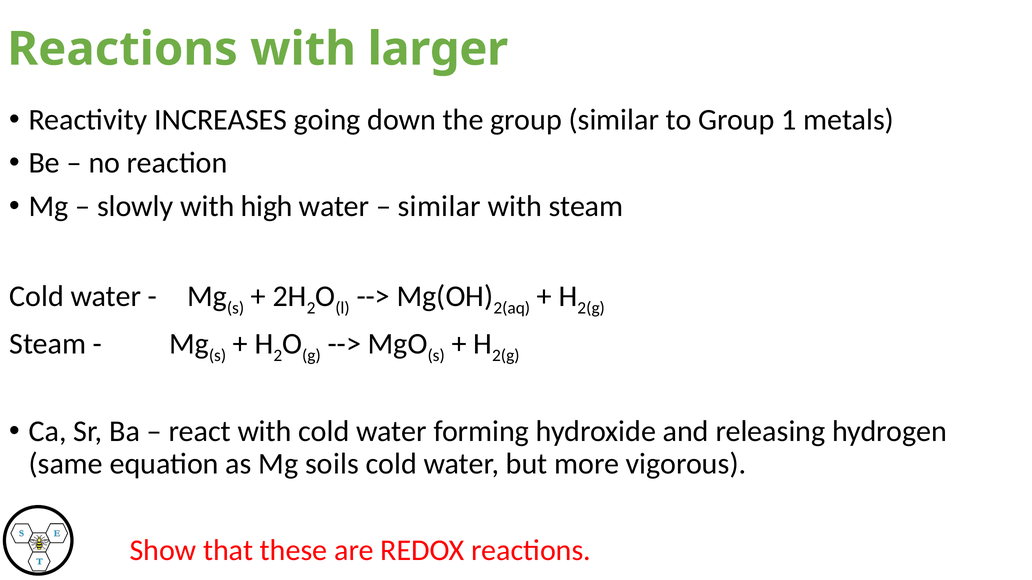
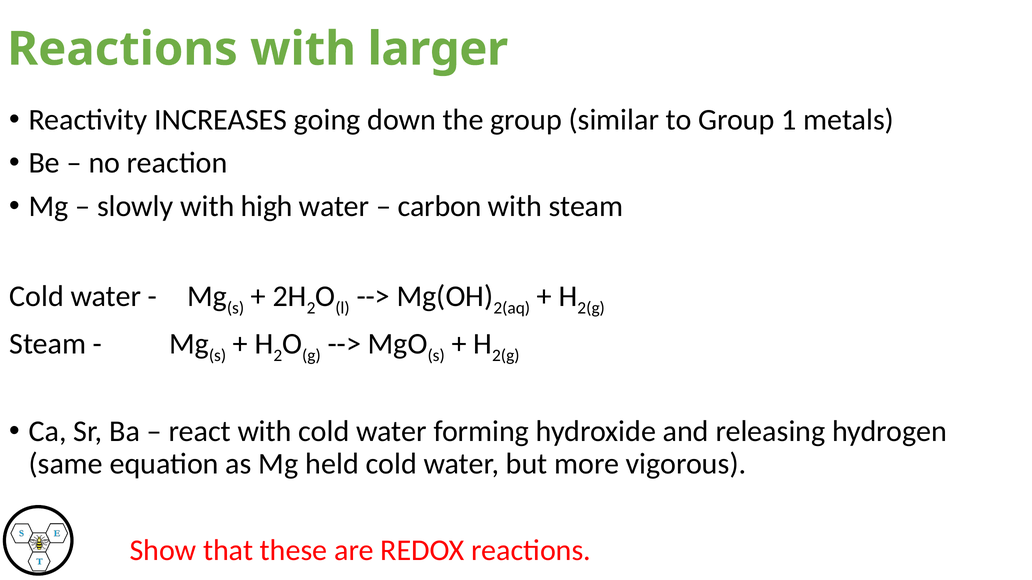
similar: similar -> carbon (440, 206)
soils: soils -> held (332, 464)
